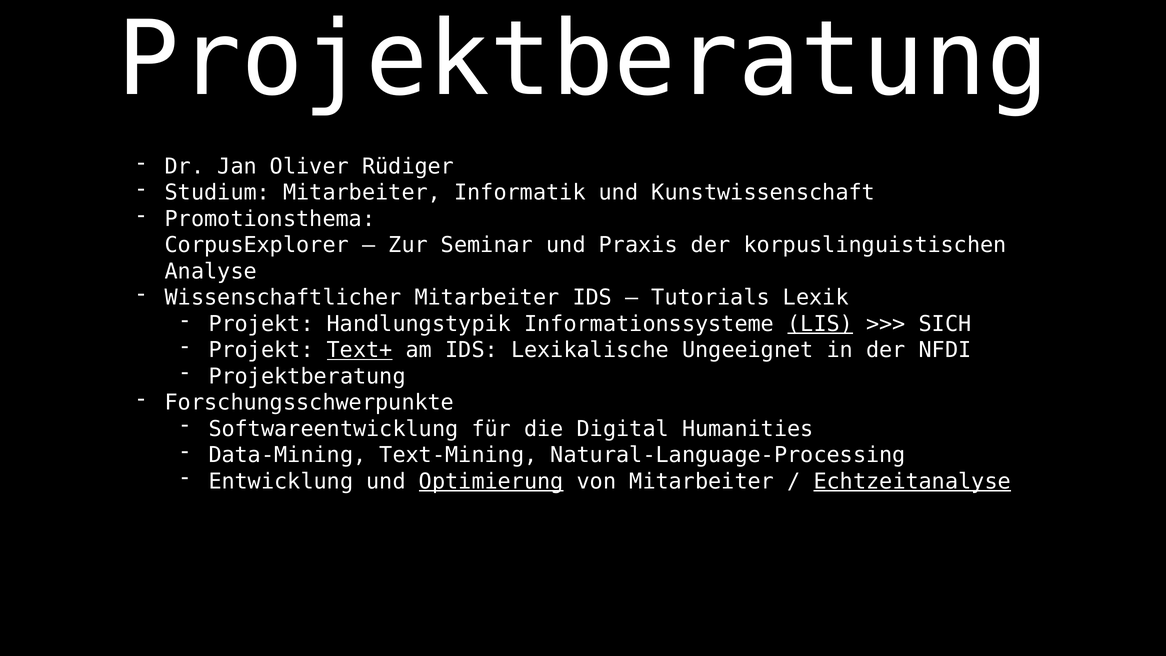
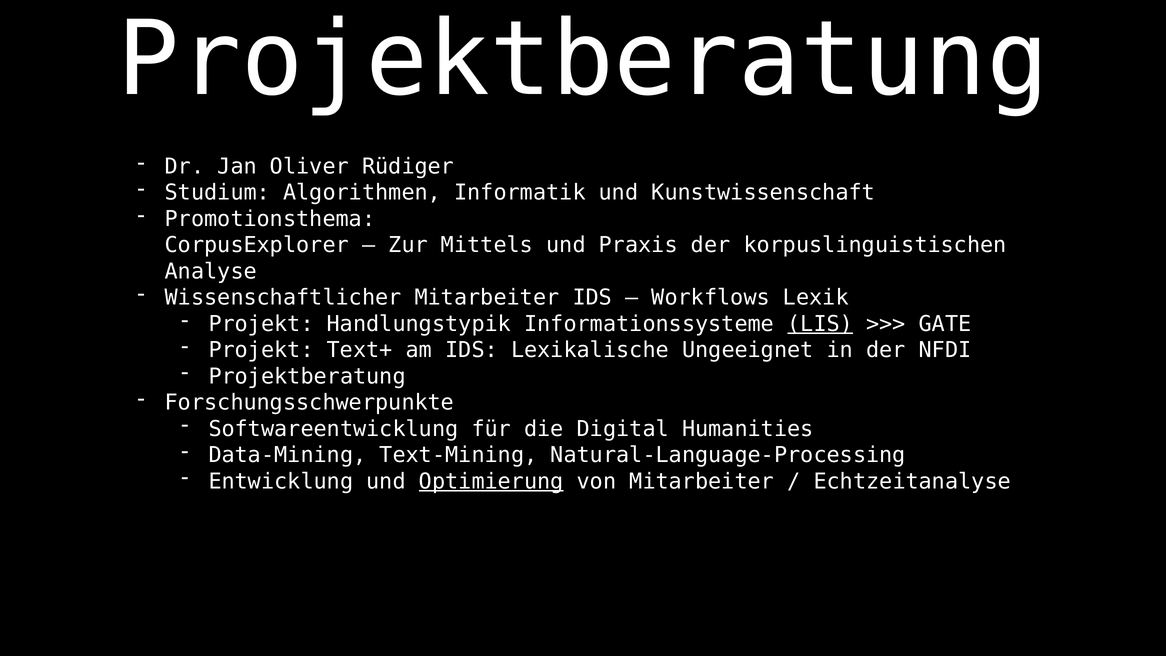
Studium Mitarbeiter: Mitarbeiter -> Algorithmen (362, 193)
Seminar: Seminar -> Mittels (487, 245)
Tutorials: Tutorials -> Workflows (711, 298)
SICH: SICH -> GATE (945, 324)
Text+ underline: present -> none (360, 350)
Echtzeitanalyse underline: present -> none (912, 481)
